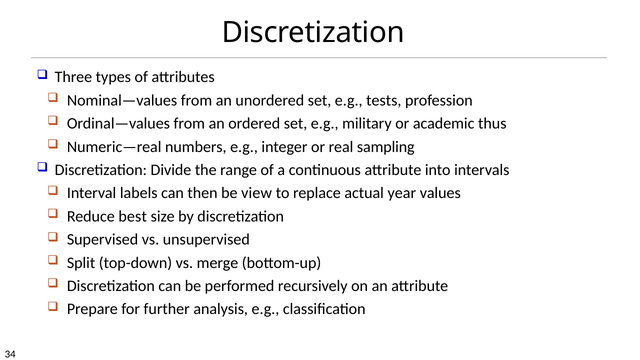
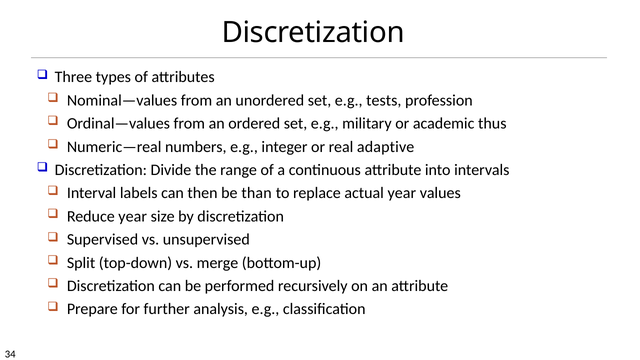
sampling: sampling -> adaptive (386, 147)
view: view -> than (257, 193)
Reduce best: best -> year (133, 216)
